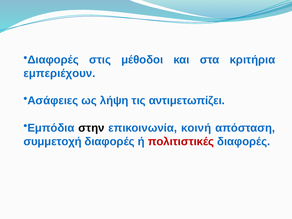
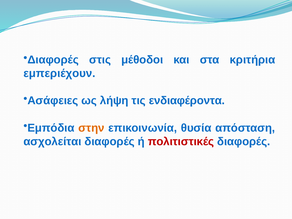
αντιμετωπίζει: αντιμετωπίζει -> ενδιαφέροντα (187, 101)
στην colour: black -> orange (91, 128)
κοινή: κοινή -> θυσία (196, 128)
συμμετοχή: συμμετοχή -> ασχολείται (52, 142)
